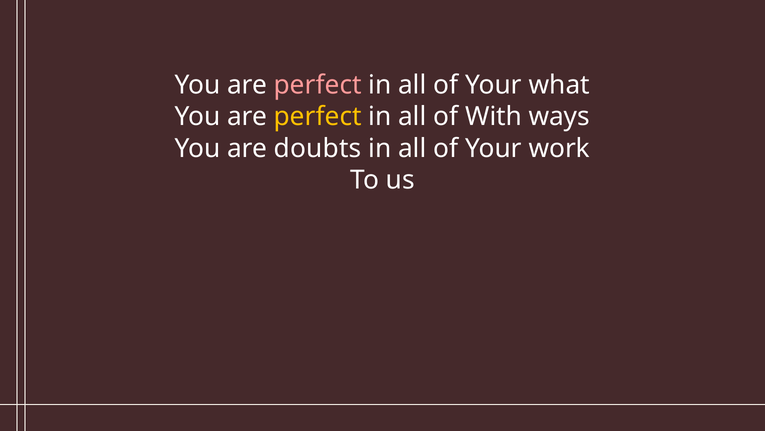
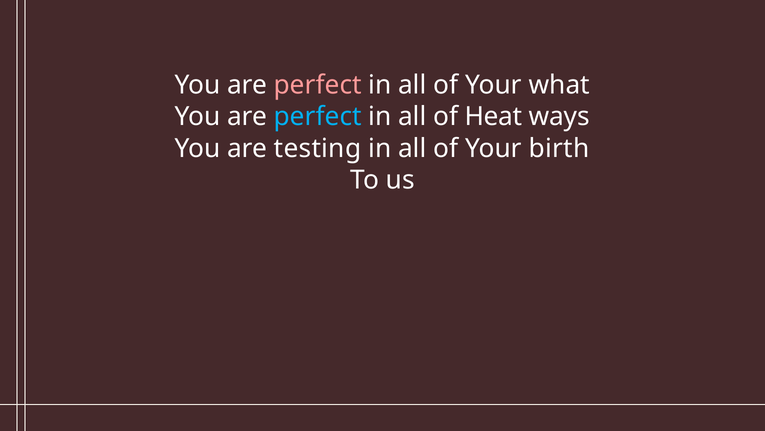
perfect colour: yellow -> light blue (318, 117)
With: With -> Heat (494, 117)
doubts: doubts -> testing (318, 148)
work: work -> birth (559, 148)
